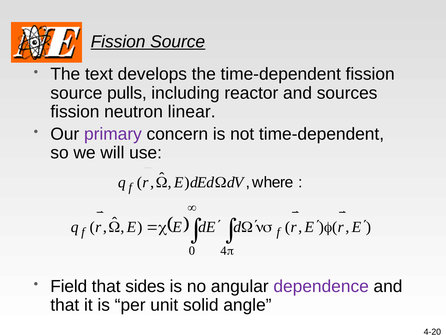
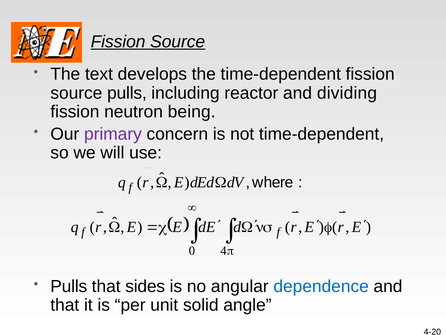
sources: sources -> dividing (347, 93)
linear: linear -> being (192, 112)
Field: Field -> Pulls (69, 286)
dependence colour: purple -> blue (321, 286)
